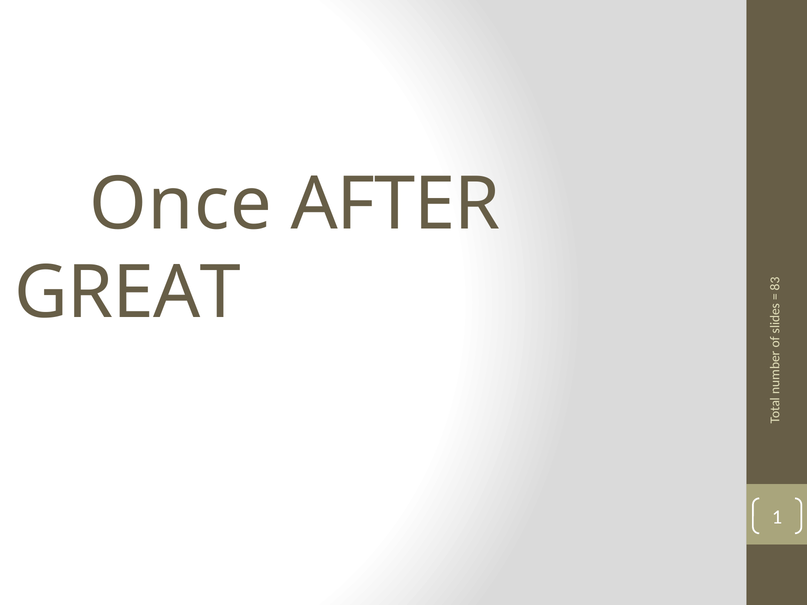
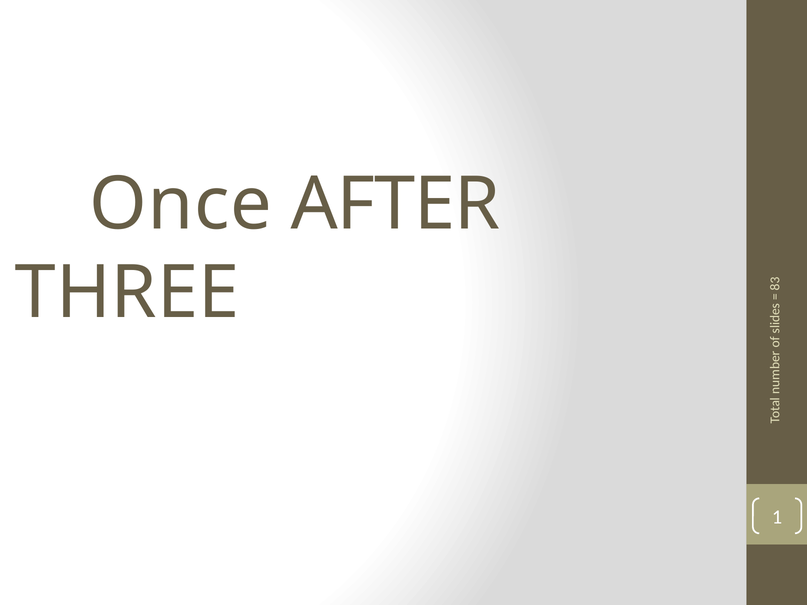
GREAT: GREAT -> THREE (127, 293)
